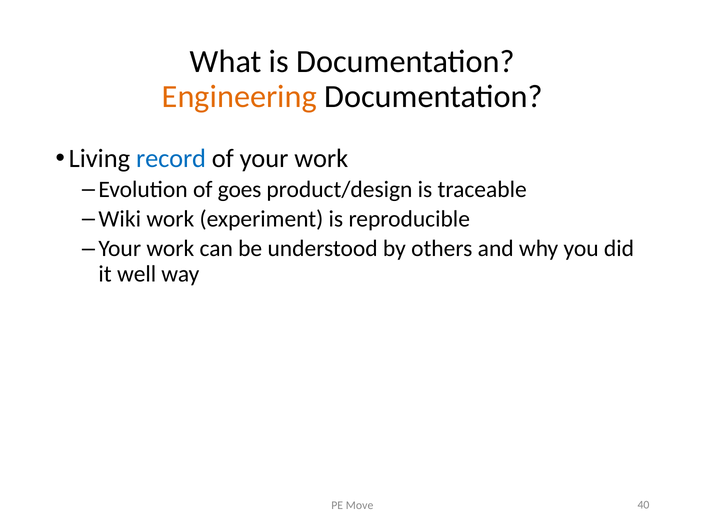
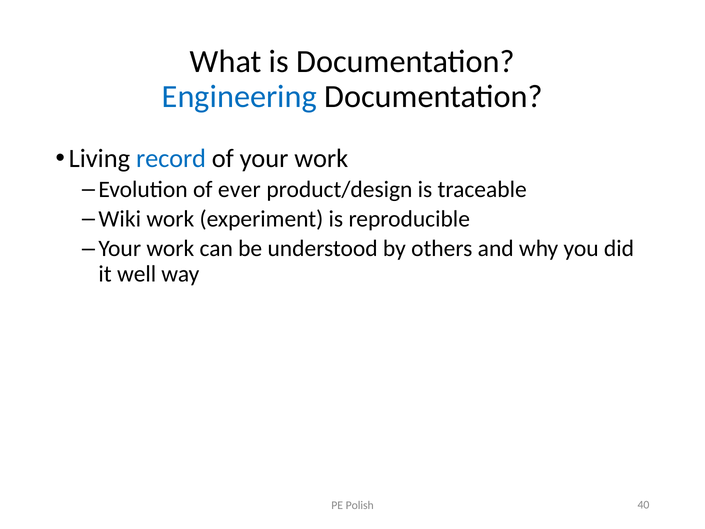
Engineering colour: orange -> blue (239, 96)
goes: goes -> ever (239, 190)
Move: Move -> Polish (360, 505)
